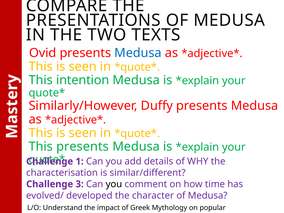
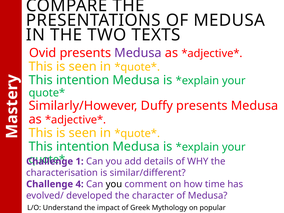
Medusa colour: blue -> purple (138, 53)
presents: presents -> intention (83, 147)
3: 3 -> 4 (80, 184)
